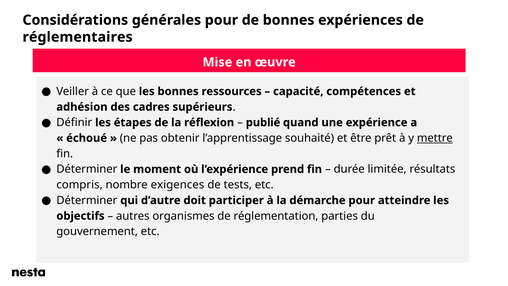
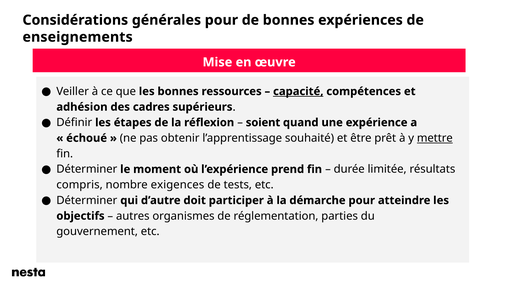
réglementaires: réglementaires -> enseignements (78, 37)
capacité underline: none -> present (298, 91)
publié: publié -> soient (263, 122)
